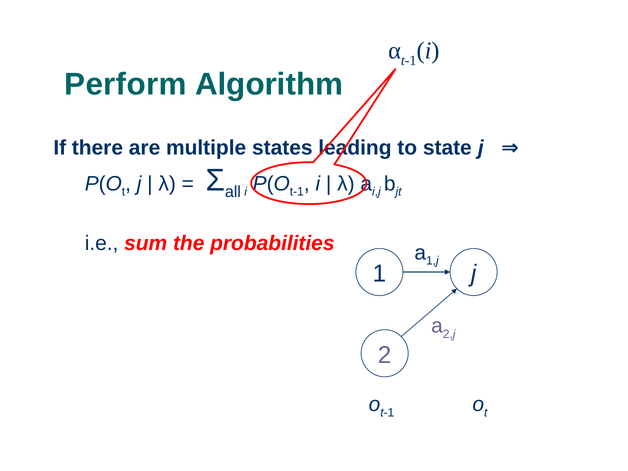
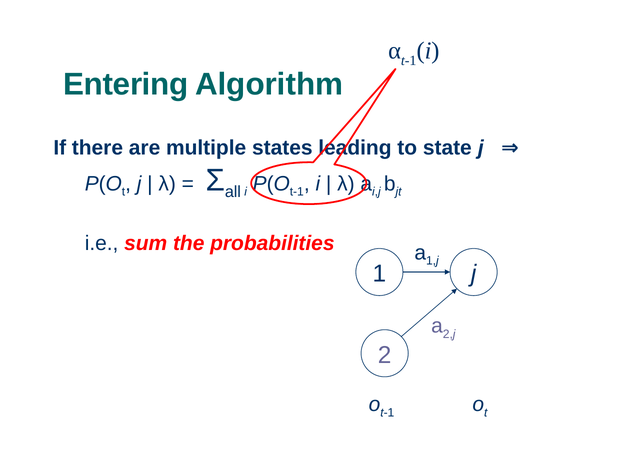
Perform: Perform -> Entering (126, 84)
